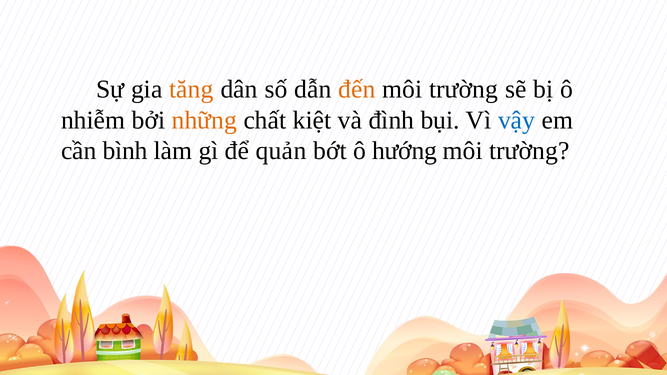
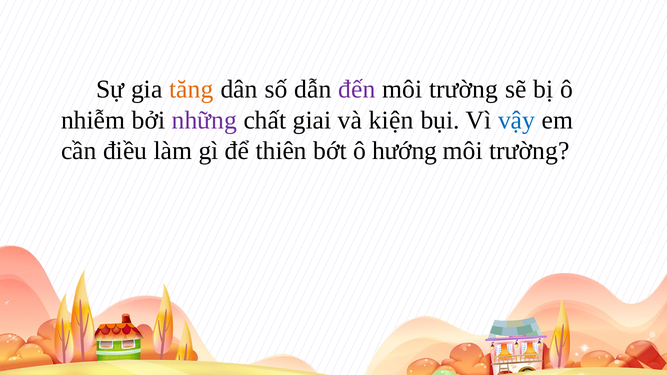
đến colour: orange -> purple (357, 89)
những colour: orange -> purple (204, 120)
kiệt: kiệt -> giai (312, 120)
đình: đình -> kiện (391, 120)
bình: bình -> điều (125, 151)
quản: quản -> thiên (281, 151)
